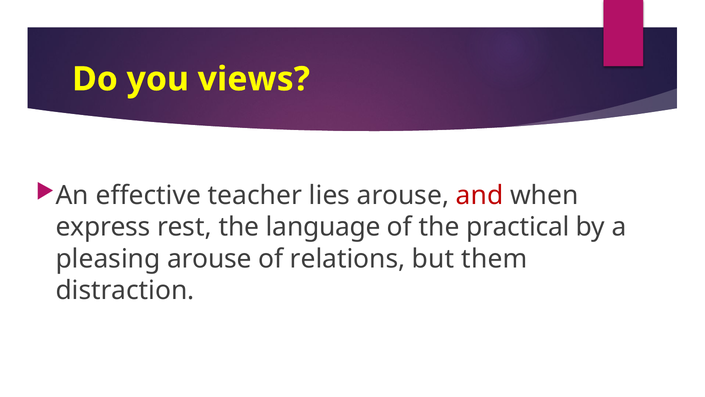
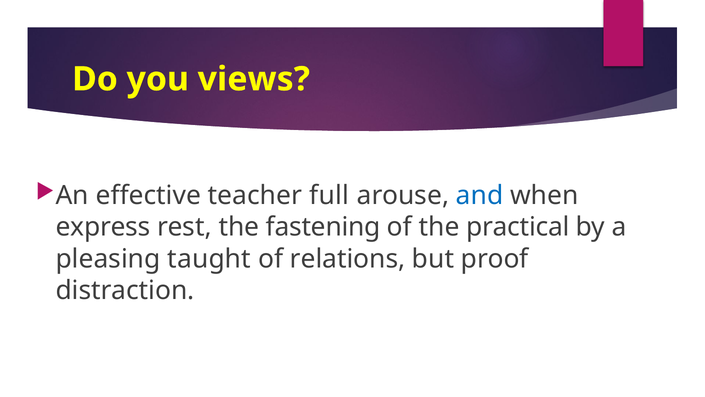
lies: lies -> full (329, 195)
and colour: red -> blue (480, 195)
language: language -> fastening (323, 227)
pleasing arouse: arouse -> taught (209, 259)
them: them -> proof (495, 259)
